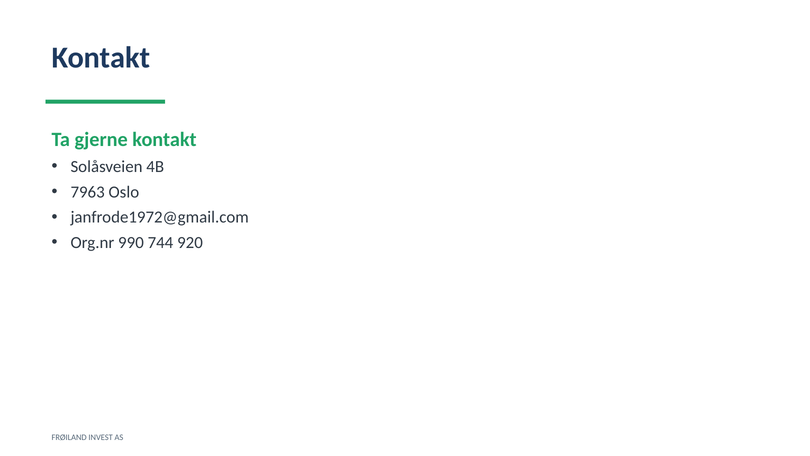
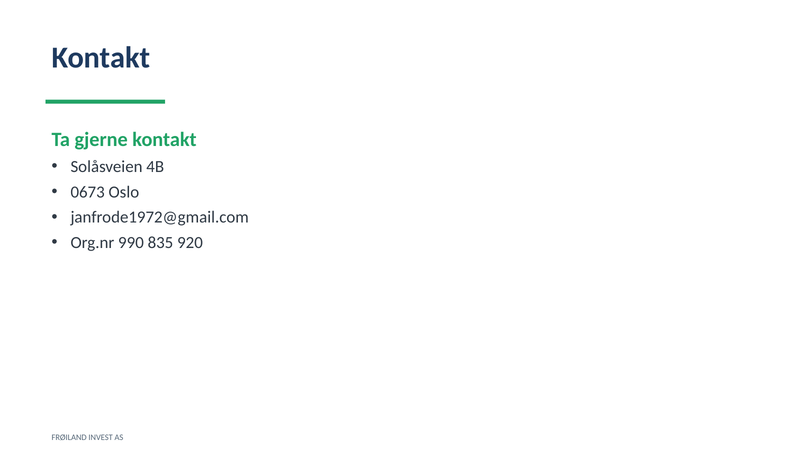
7963: 7963 -> 0673 (88, 192)
744: 744 -> 835 (160, 243)
